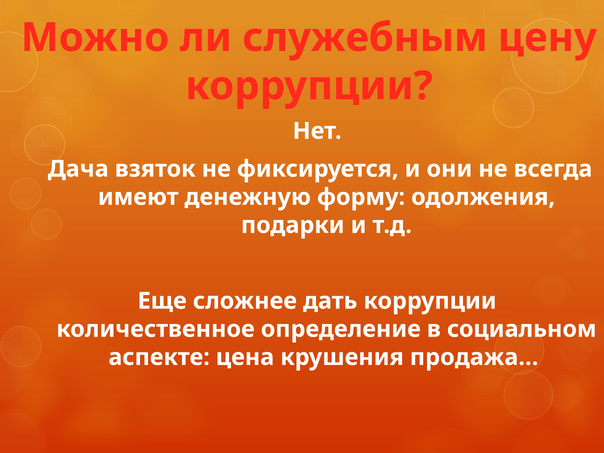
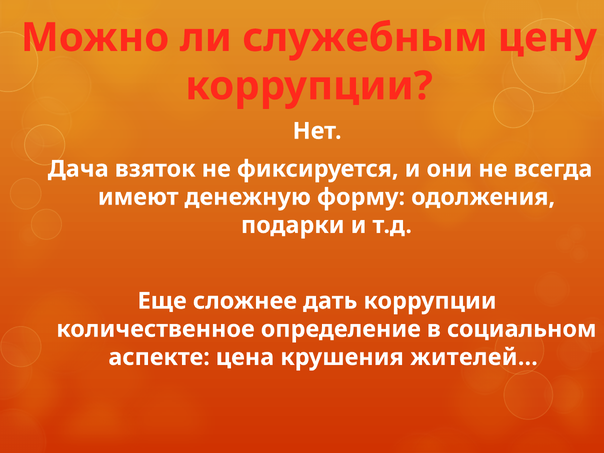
продажа…: продажа… -> жителей… (474, 357)
